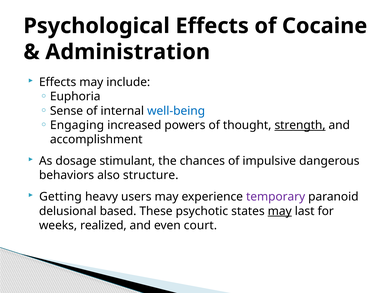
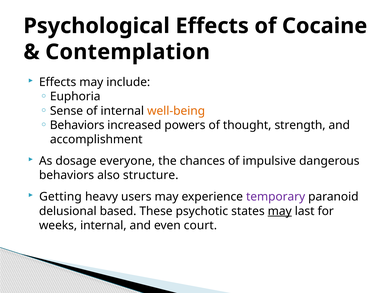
Administration: Administration -> Contemplation (128, 52)
well-being colour: blue -> orange (176, 111)
Engaging: Engaging -> Behaviors (77, 125)
strength underline: present -> none (300, 125)
stimulant: stimulant -> everyone (127, 161)
weeks realized: realized -> internal (103, 226)
